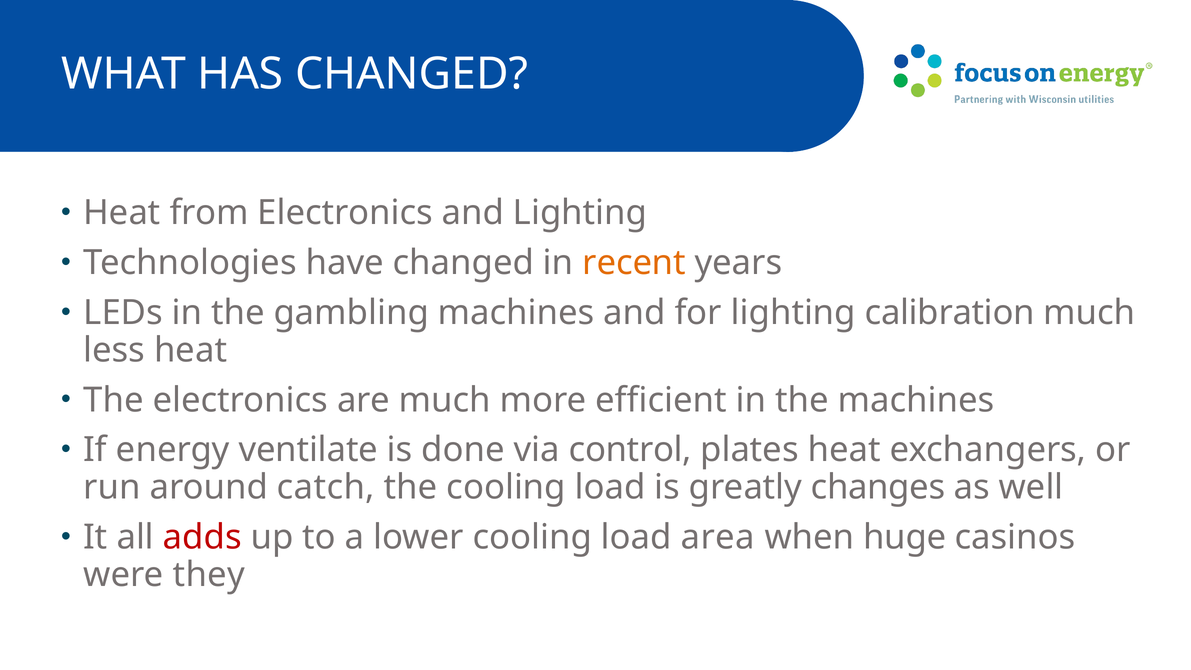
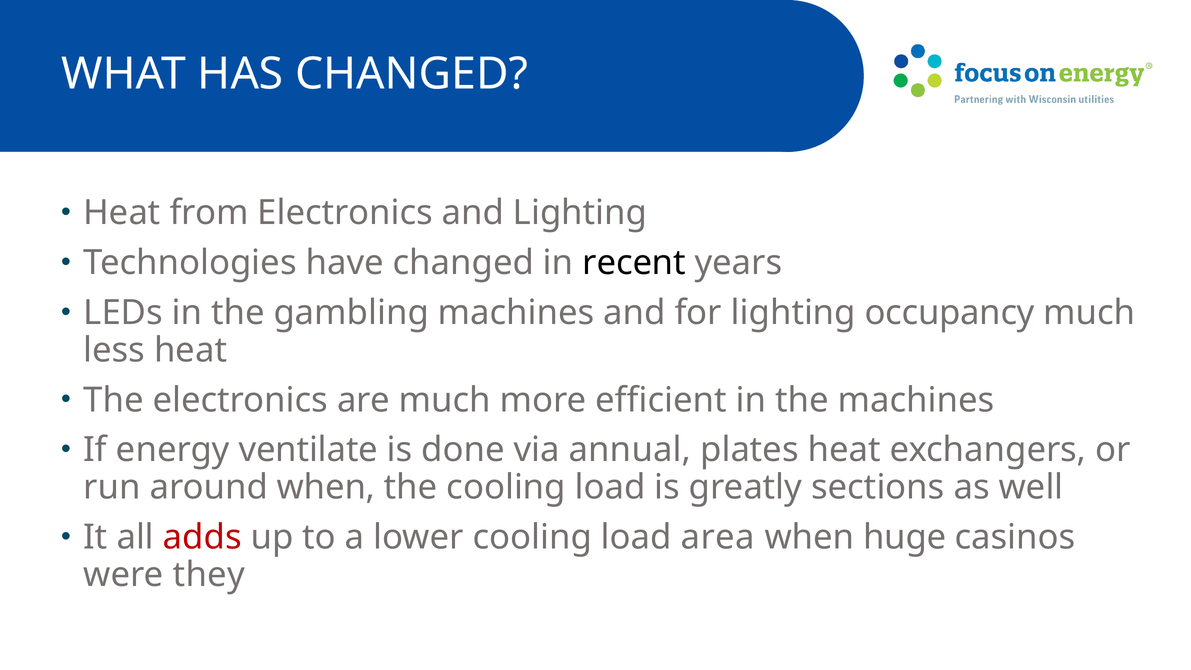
recent colour: orange -> black (634, 263)
calibration: calibration -> occupancy (950, 313)
control: control -> annual (630, 450)
around catch: catch -> when (326, 487)
changes: changes -> sections (878, 487)
